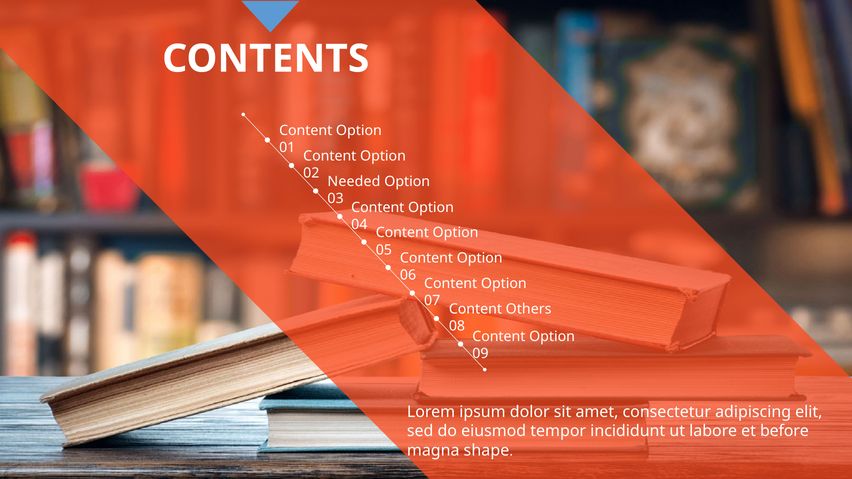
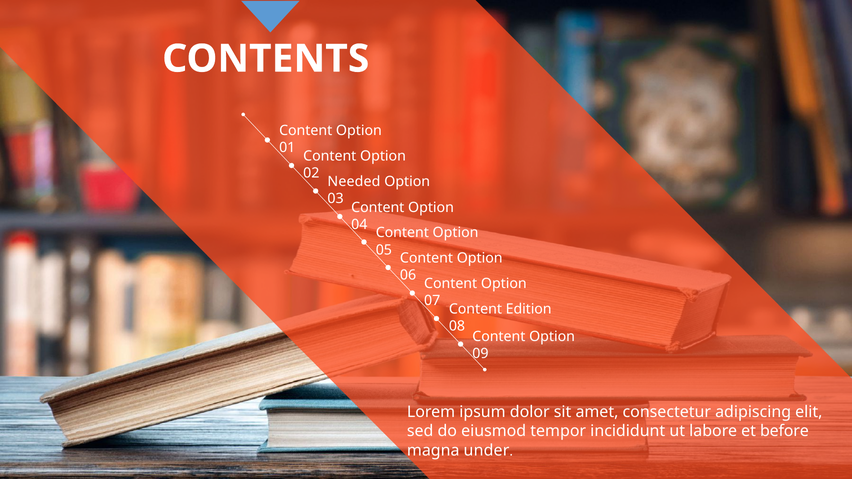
Others: Others -> Edition (529, 309)
shape: shape -> under (486, 451)
